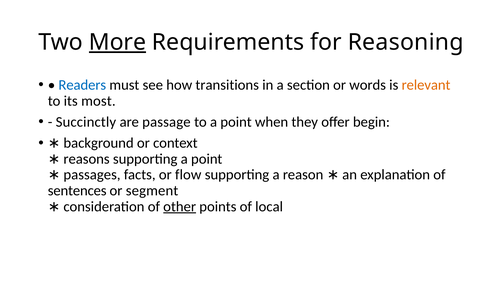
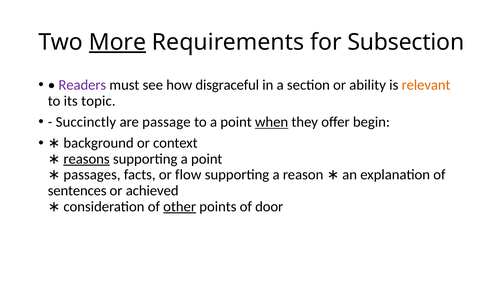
Reasoning: Reasoning -> Subsection (406, 42)
Readers colour: blue -> purple (82, 85)
transitions: transitions -> disgraceful (227, 85)
words: words -> ability (368, 85)
most: most -> topic (98, 101)
when underline: none -> present (272, 122)
reasons underline: none -> present (87, 159)
segment: segment -> achieved (152, 191)
local: local -> door (269, 207)
